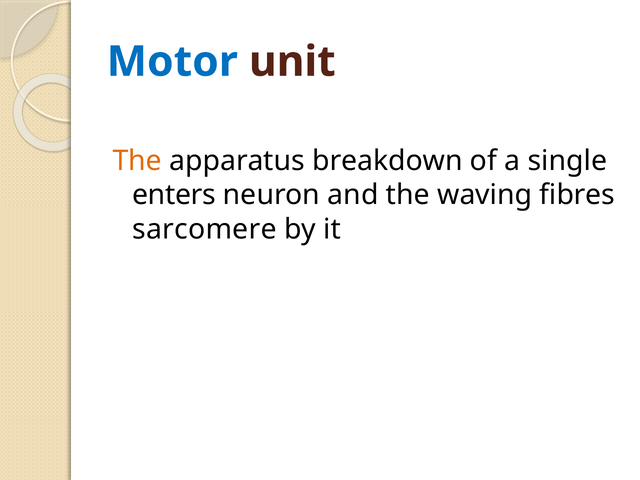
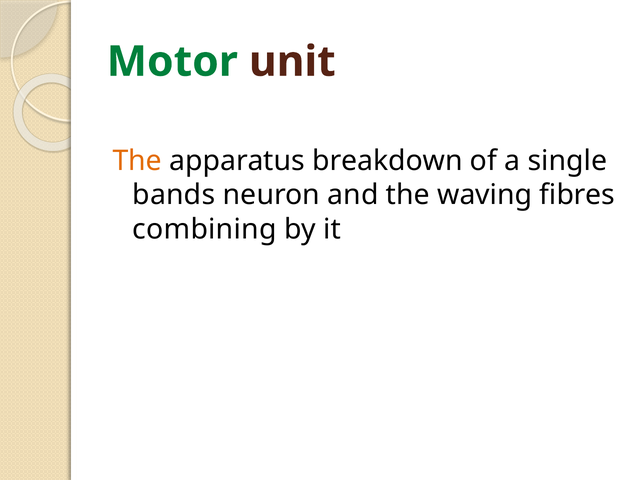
Motor colour: blue -> green (172, 62)
enters: enters -> bands (174, 195)
sarcomere: sarcomere -> combining (205, 229)
